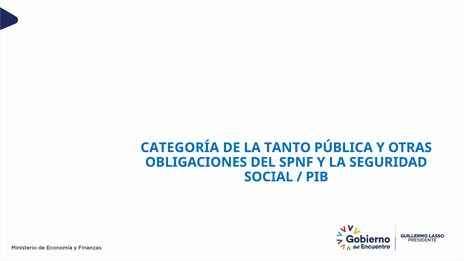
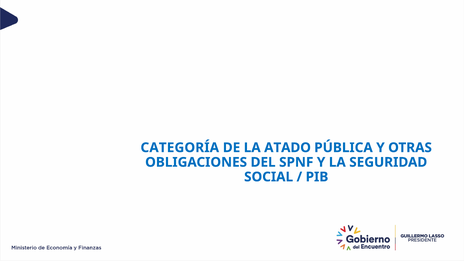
TANTO: TANTO -> ATADO (288, 148)
